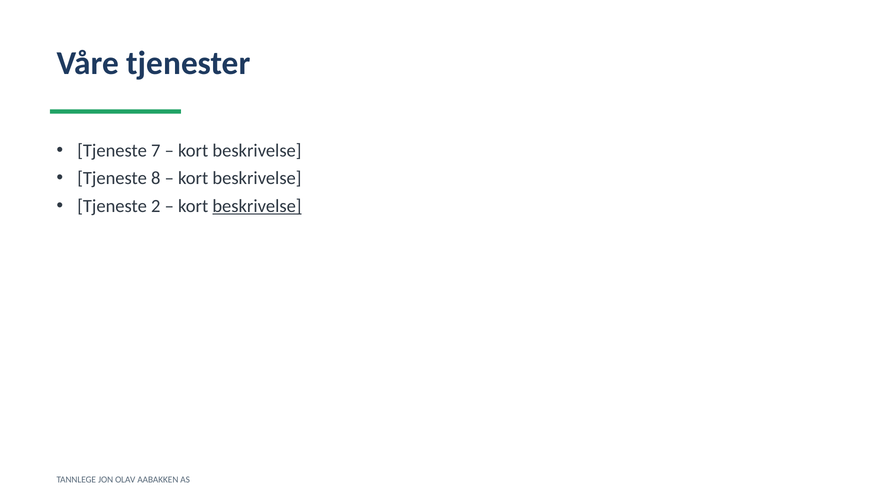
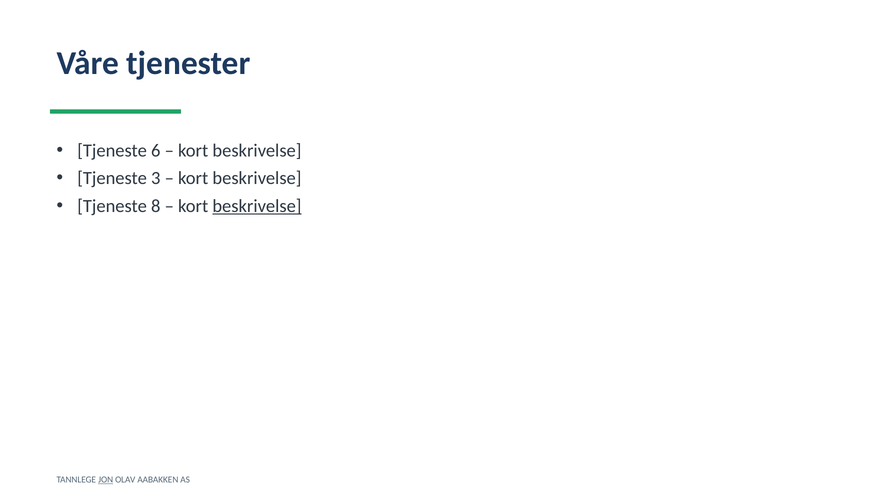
7: 7 -> 6 (156, 150)
8: 8 -> 3 (156, 178)
2: 2 -> 8 (156, 206)
JON underline: none -> present (106, 479)
